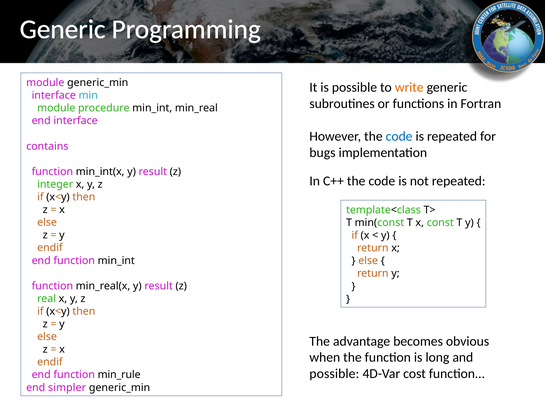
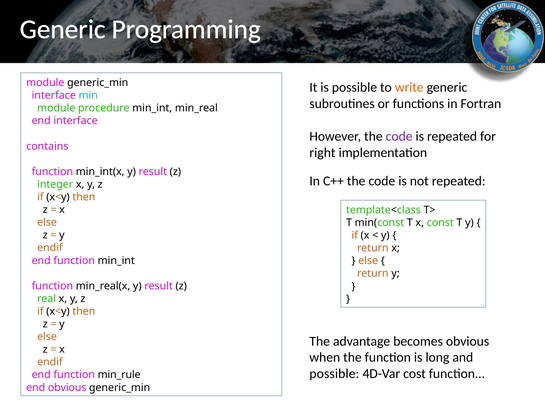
code colour: blue -> purple (399, 136)
bugs: bugs -> right (322, 153)
end simpler: simpler -> obvious (67, 388)
